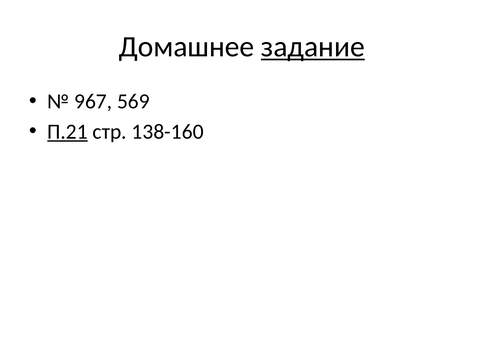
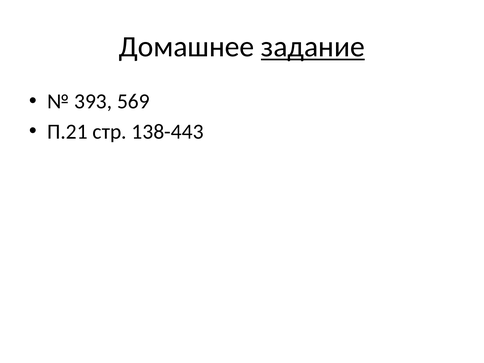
967: 967 -> 393 (93, 102)
П.21 underline: present -> none (67, 132)
138-160: 138-160 -> 138-443 (168, 132)
